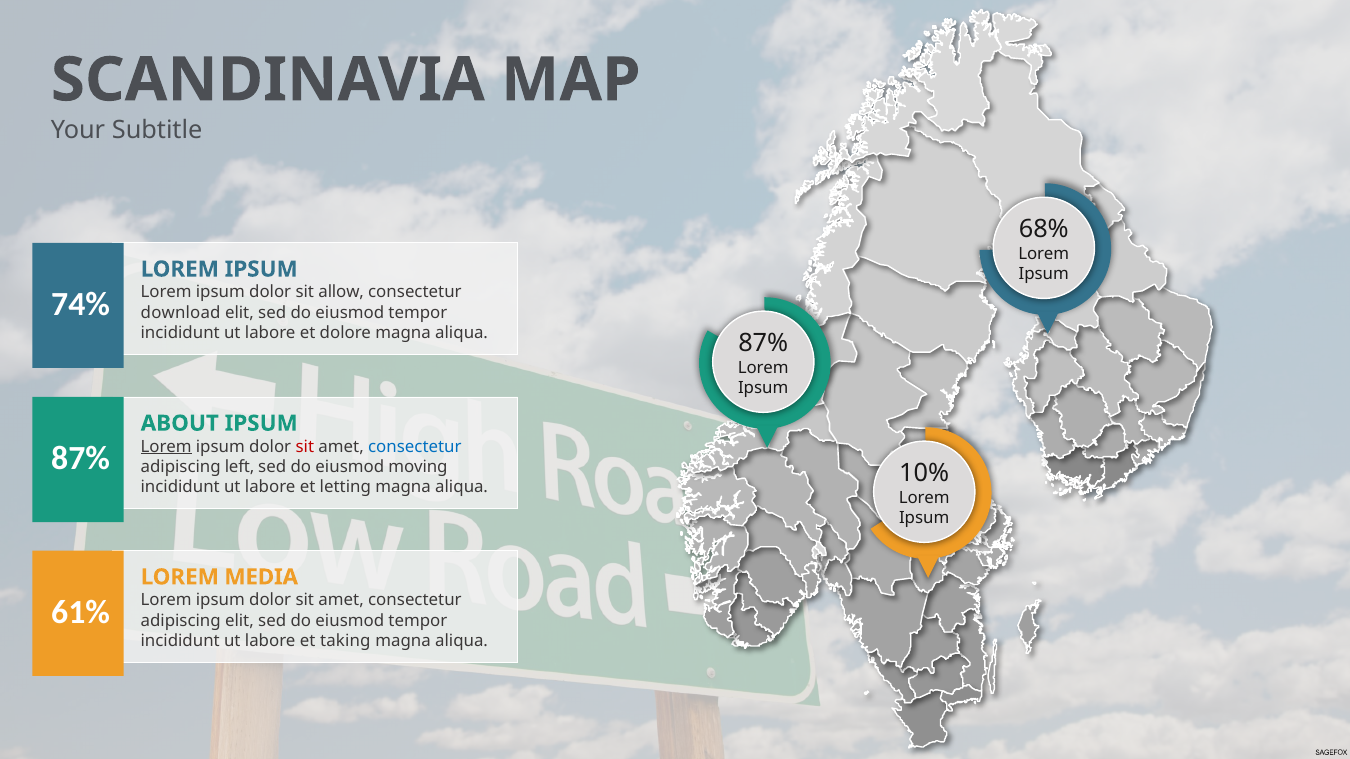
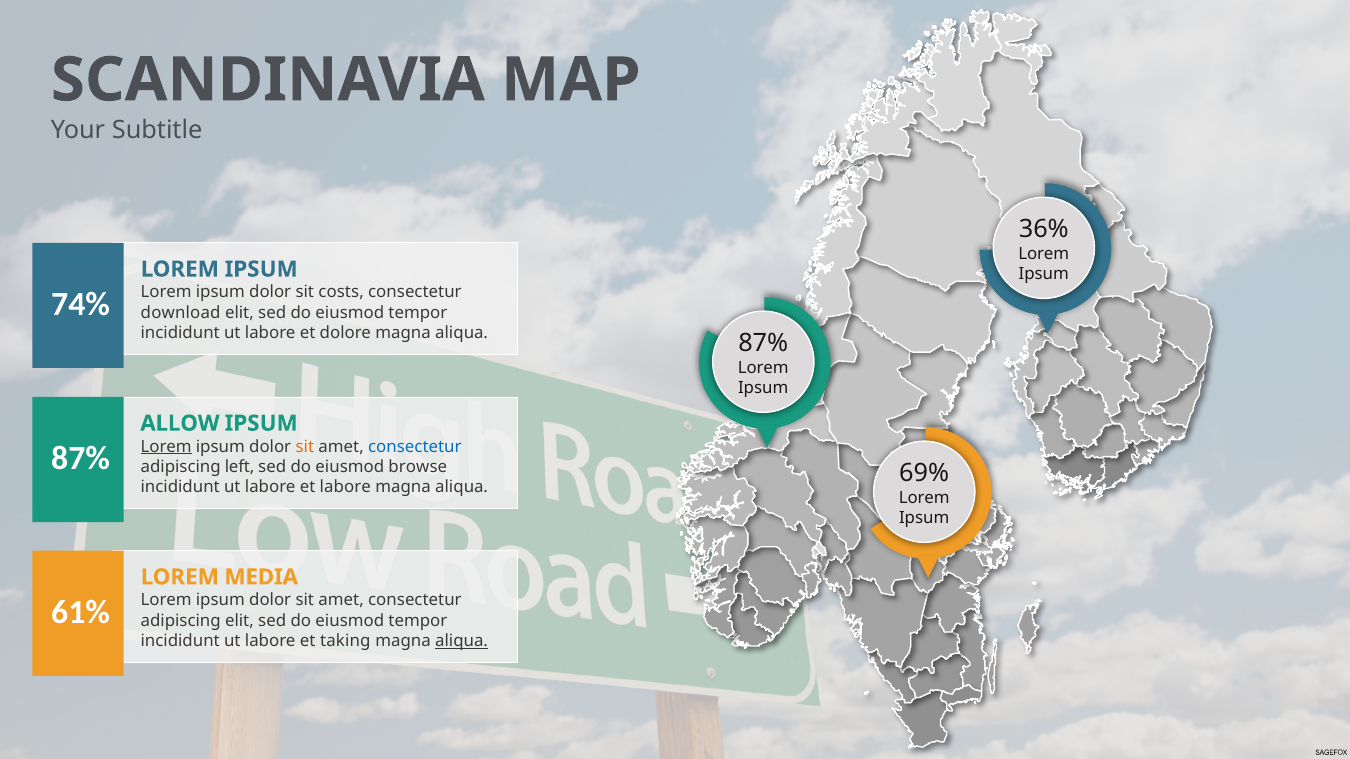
68%: 68% -> 36% (1044, 229)
allow: allow -> costs (341, 293)
ABOUT: ABOUT -> ALLOW (180, 424)
sit colour: red -> orange (305, 447)
moving: moving -> browse (418, 467)
10%: 10% -> 69% (924, 473)
et letting: letting -> labore (345, 487)
aliqua underline: none -> present (462, 641)
